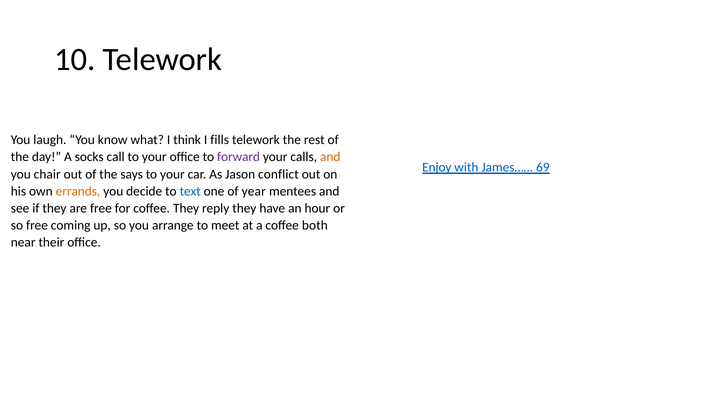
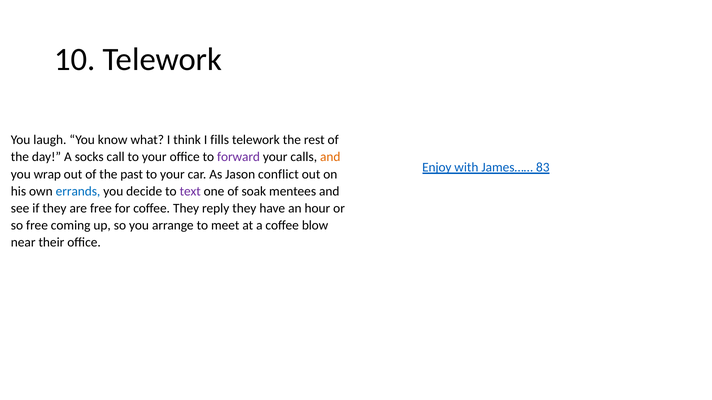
69: 69 -> 83 (543, 168)
chair: chair -> wrap (47, 174)
says: says -> past (132, 174)
errands colour: orange -> blue (78, 191)
text colour: blue -> purple (190, 191)
year: year -> soak (254, 191)
both: both -> blow (315, 226)
